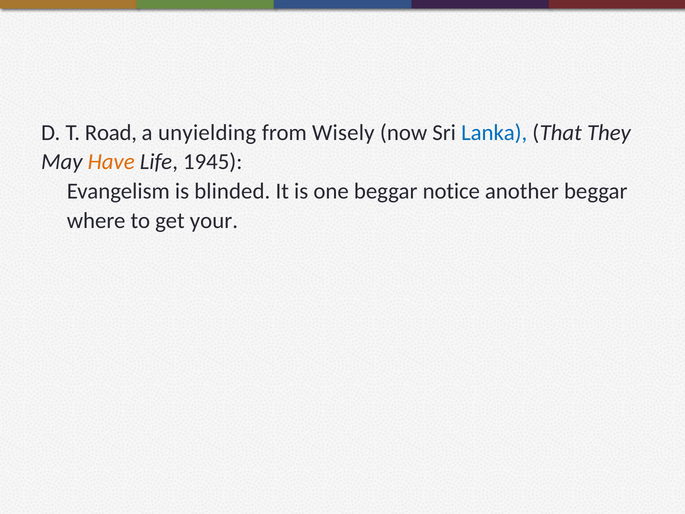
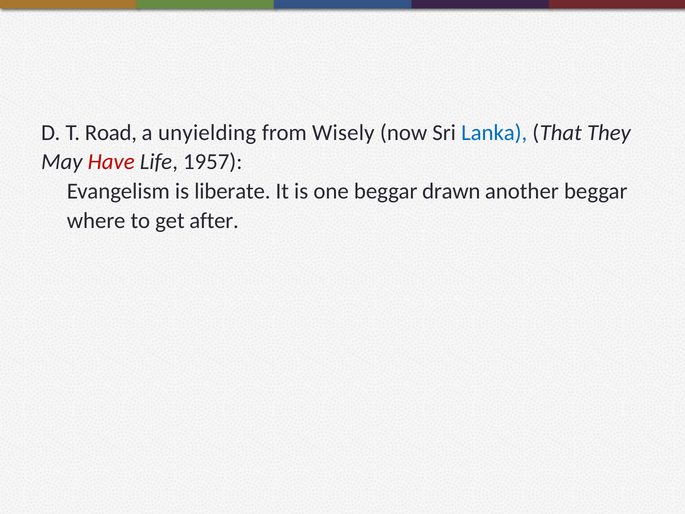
Have colour: orange -> red (111, 162)
1945: 1945 -> 1957 (213, 162)
blinded: blinded -> liberate (232, 191)
notice: notice -> drawn (451, 191)
your: your -> after (214, 220)
